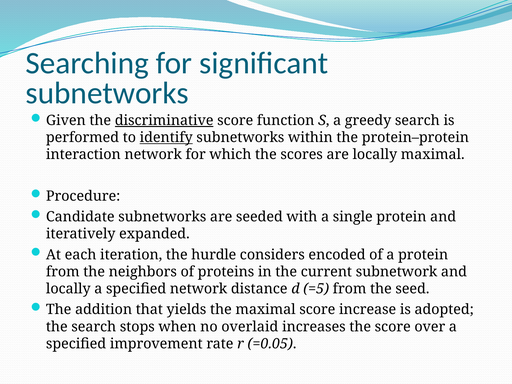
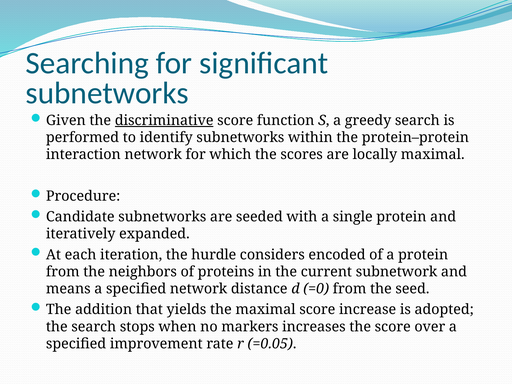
identify underline: present -> none (166, 137)
locally: locally -> means (68, 289)
=5: =5 -> =0 (316, 289)
overlaid: overlaid -> markers (250, 327)
